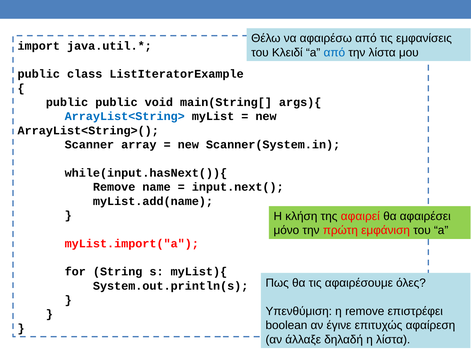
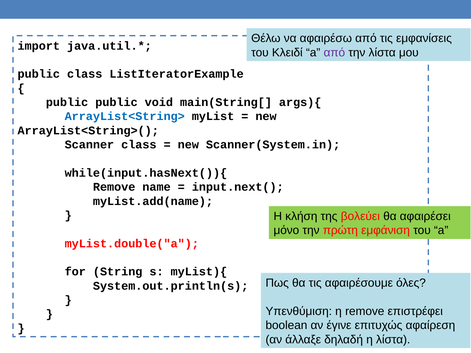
από colour: blue -> purple (334, 53)
Scanner array: array -> class (139, 145)
αφαιρεί: αφαιρεί -> βολεύει (360, 216)
myList.import("a: myList.import("a -> myList.double("a (132, 244)
